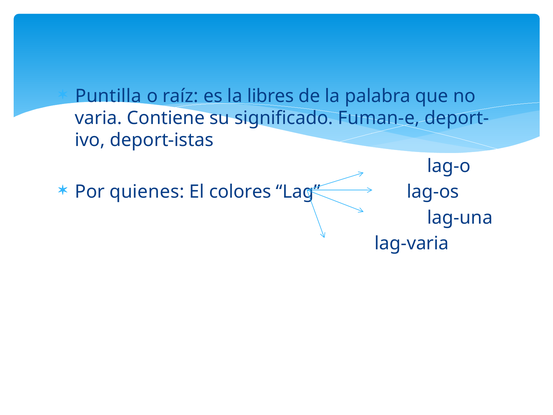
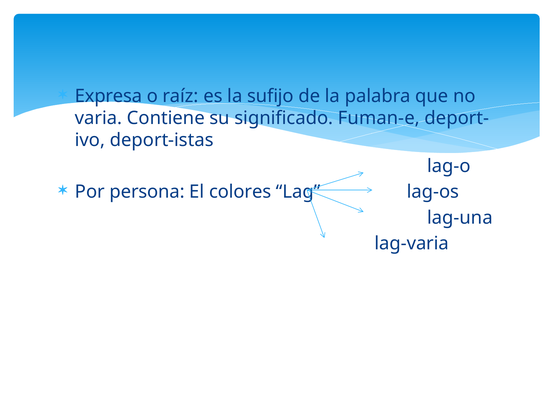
Puntilla: Puntilla -> Expresa (108, 96)
libres: libres -> sufijo (270, 96)
quienes: quienes -> persona (147, 192)
